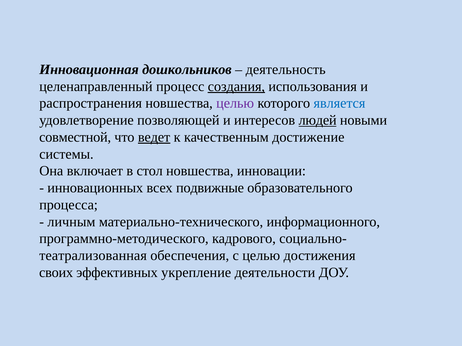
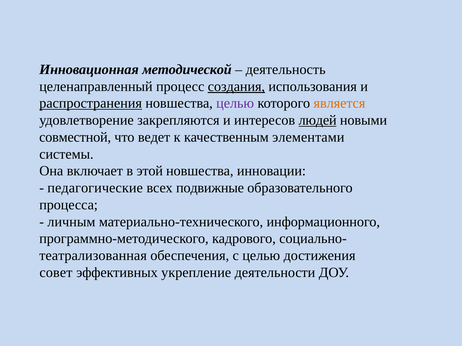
дошкольников: дошкольников -> методической (187, 70)
распространения underline: none -> present (91, 103)
является colour: blue -> orange (339, 103)
позволяющей: позволяющей -> закрепляются (178, 120)
ведет underline: present -> none (154, 137)
достижение: достижение -> элементами (308, 137)
стол: стол -> этой (150, 171)
инновационных: инновационных -> педагогические (95, 188)
своих: своих -> совет (56, 273)
